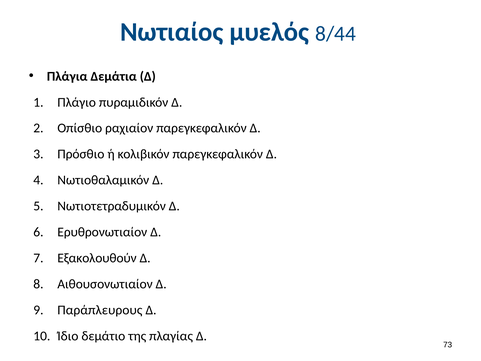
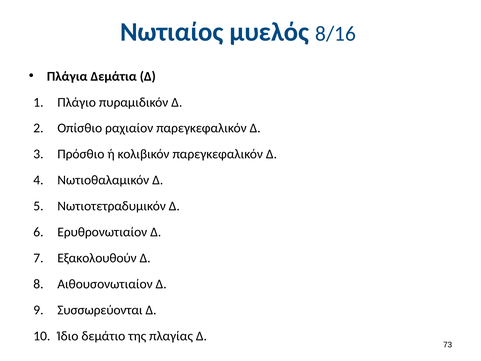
8/44: 8/44 -> 8/16 (336, 34)
Παράπλευρους: Παράπλευρους -> Συσσωρεύονται (100, 310)
